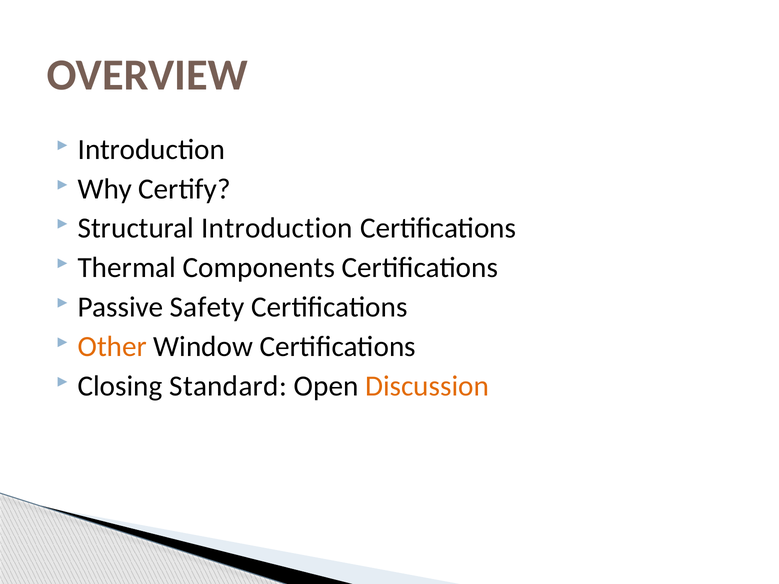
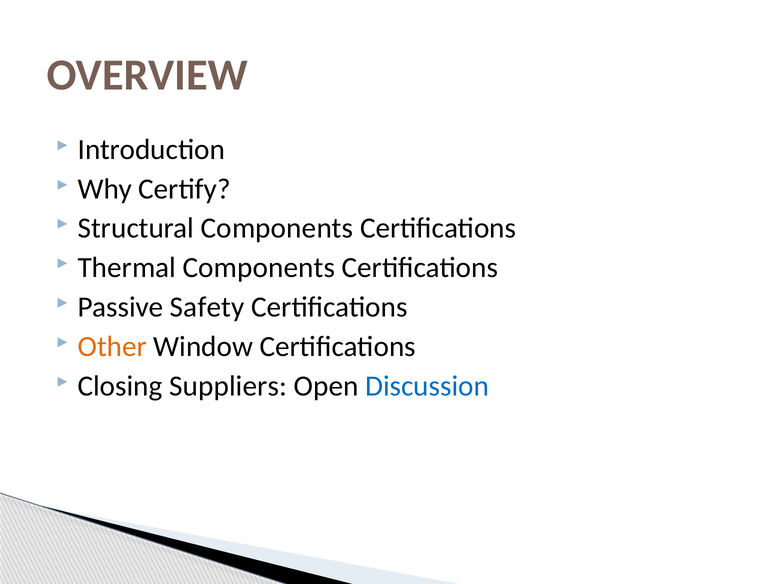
Structural Introduction: Introduction -> Components (277, 228)
Standard: Standard -> Suppliers (228, 386)
Discussion colour: orange -> blue (427, 386)
